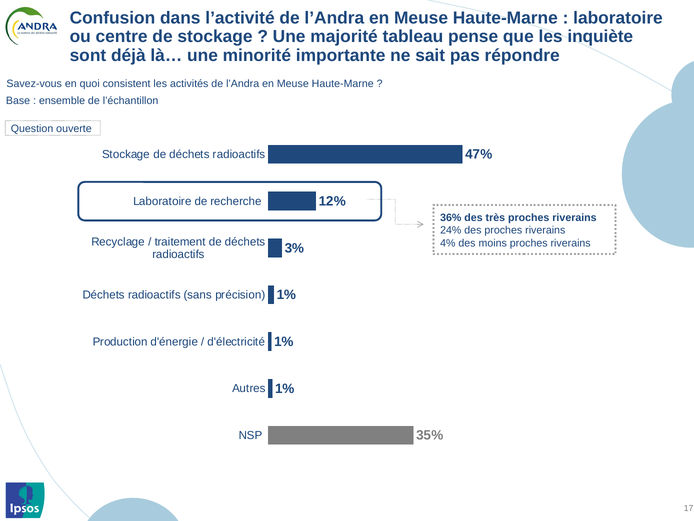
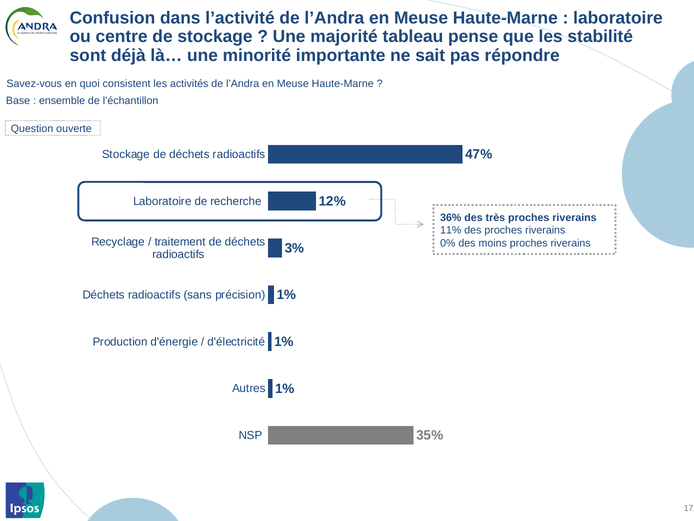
inquiète: inquiète -> stabilité (600, 37)
24%: 24% -> 11% (451, 230)
4%: 4% -> 0% (448, 243)
